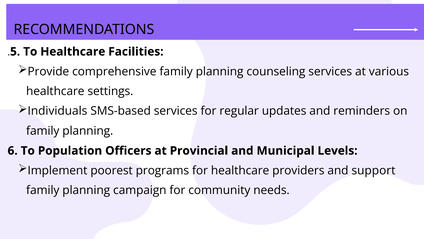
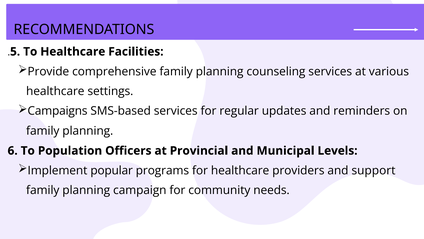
Individuals: Individuals -> Campaigns (58, 111)
poorest: poorest -> popular (112, 170)
